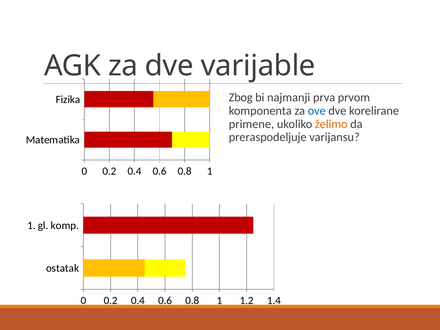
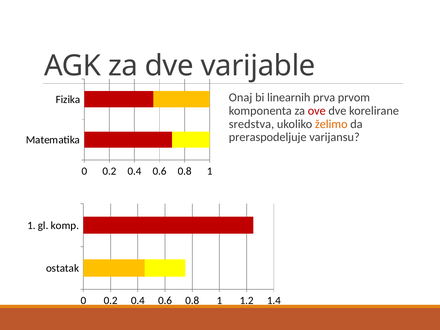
Zbog: Zbog -> Onaj (241, 98)
najmanji: najmanji -> linearnih (289, 98)
ove colour: blue -> red (317, 111)
primene: primene -> sredstva (251, 124)
